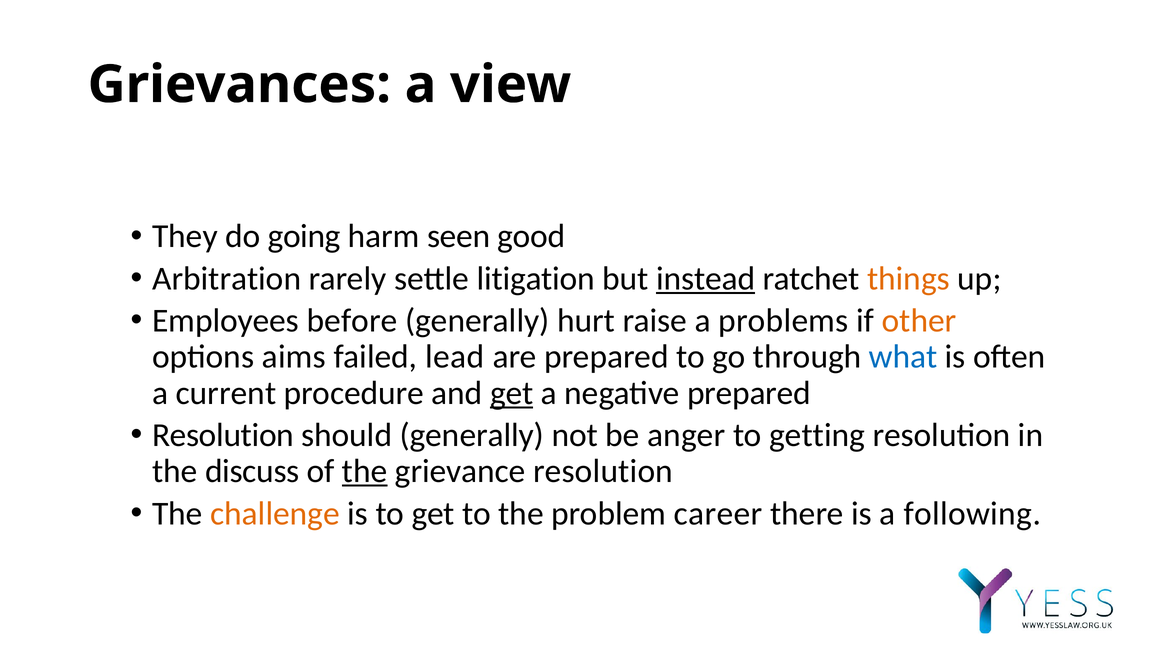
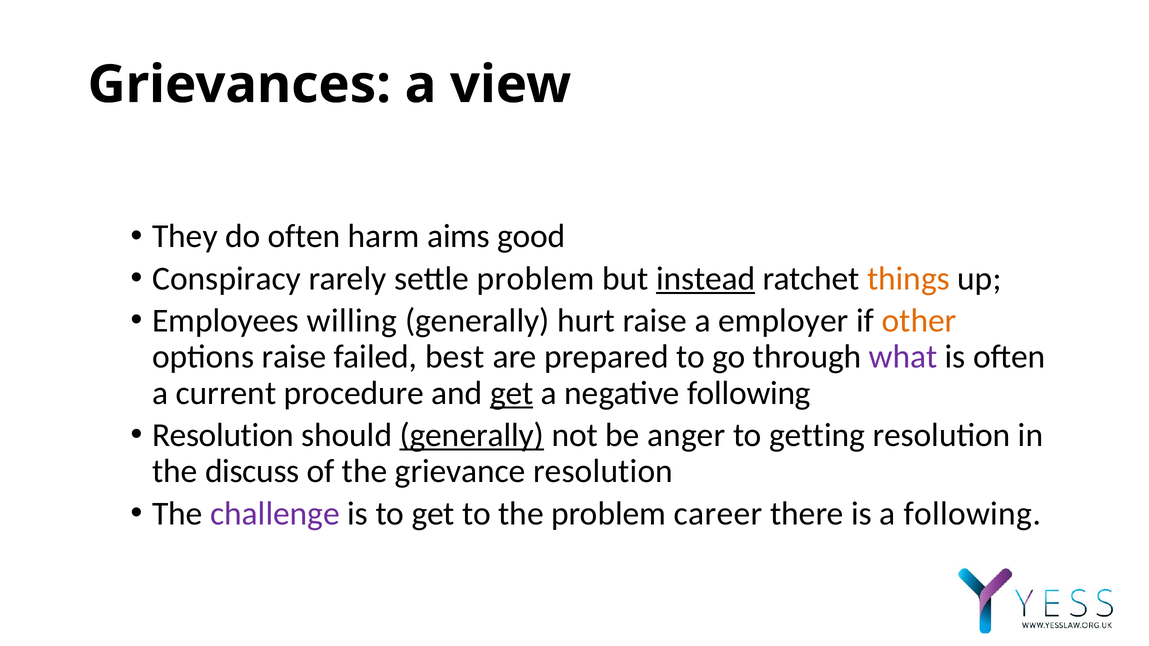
do going: going -> often (304, 236)
seen: seen -> aims (459, 236)
Arbitration: Arbitration -> Conspiracy (227, 279)
settle litigation: litigation -> problem (536, 279)
before: before -> willing (352, 321)
problems: problems -> employer (783, 321)
options aims: aims -> raise (294, 357)
lead: lead -> best (455, 357)
what colour: blue -> purple (903, 357)
negative prepared: prepared -> following (749, 393)
generally underline: none -> present (472, 435)
the underline: present -> none (365, 472)
challenge colour: orange -> purple (275, 514)
